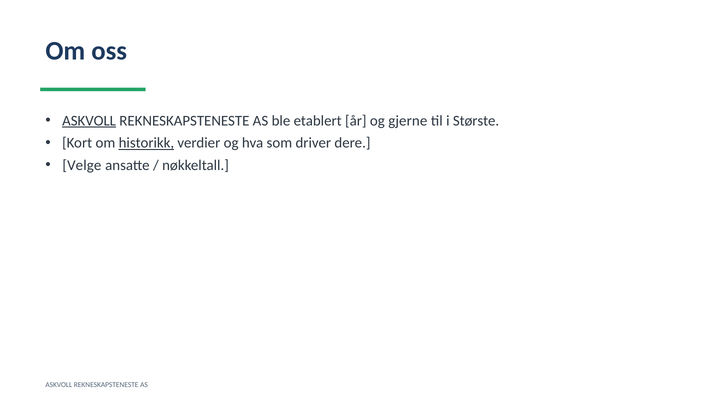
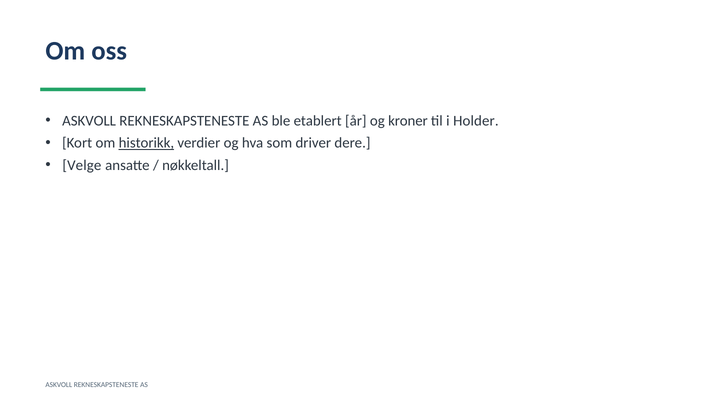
ASKVOLL underline: present -> none (89, 121)
gjerne: gjerne -> kroner (408, 121)
Største: Største -> Holder (476, 121)
